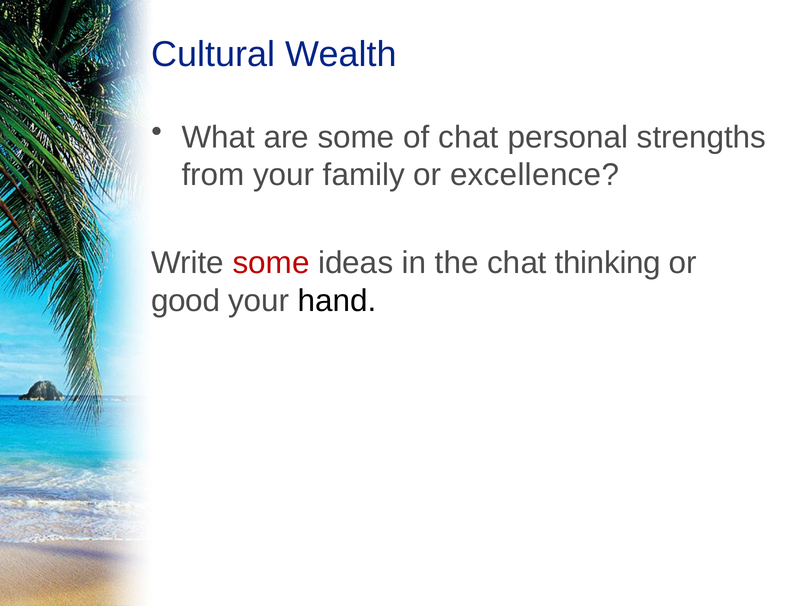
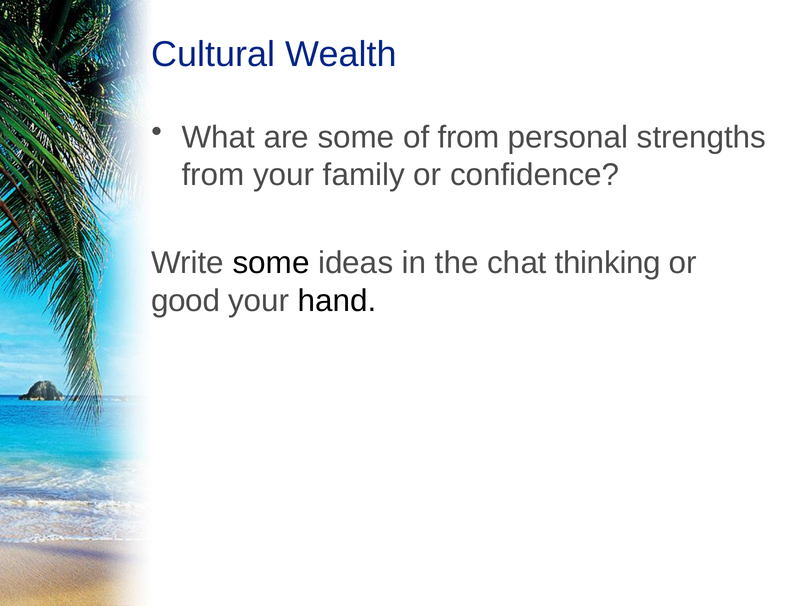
of chat: chat -> from (469, 137)
excellence: excellence -> confidence (535, 175)
some colour: red -> black (271, 263)
